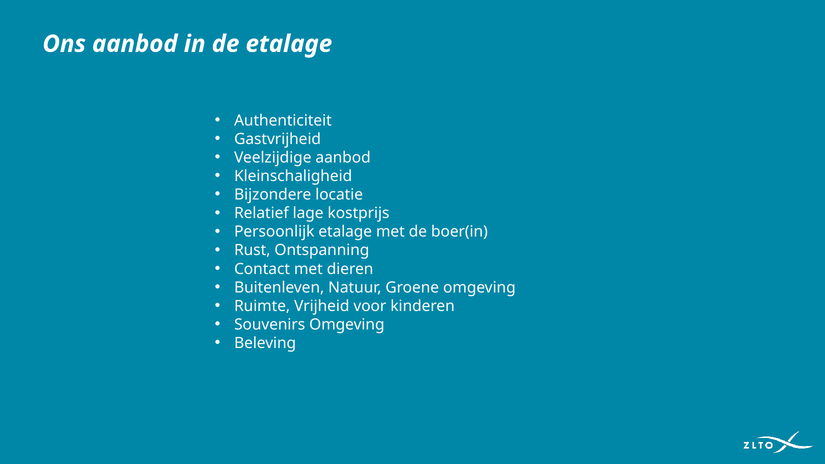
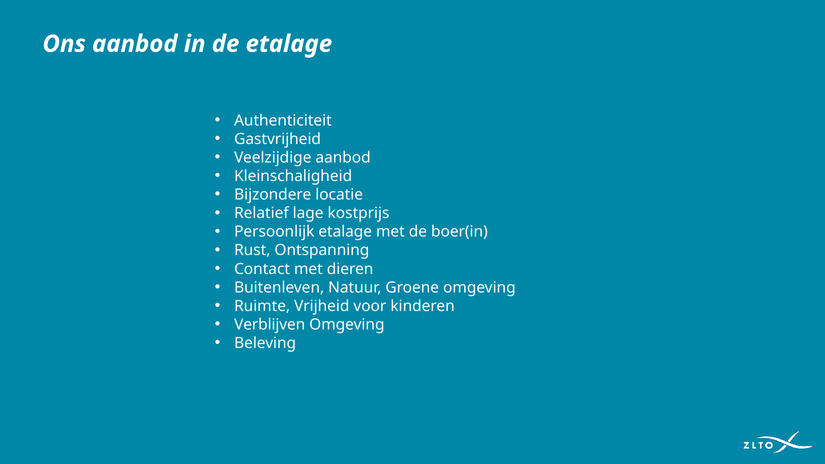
Souvenirs: Souvenirs -> Verblijven (270, 325)
